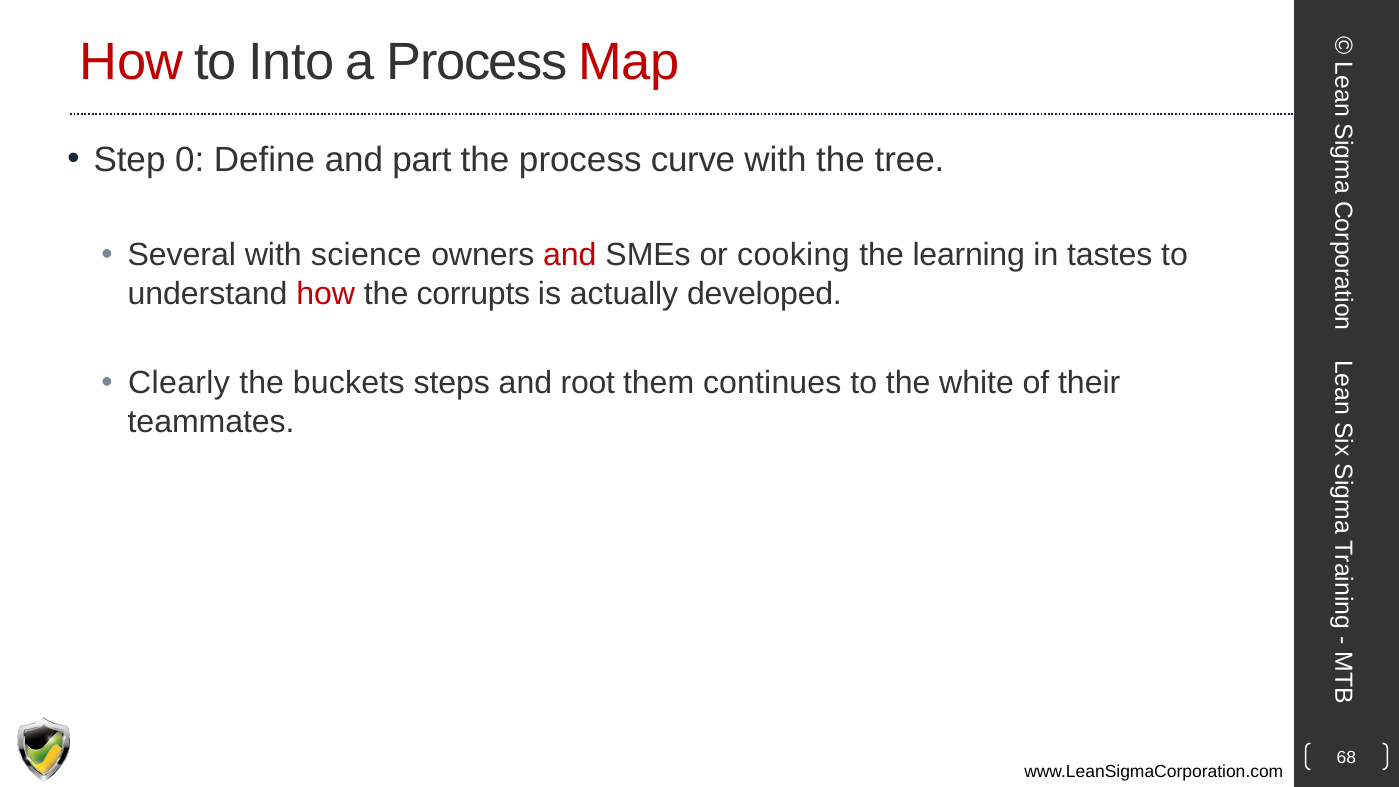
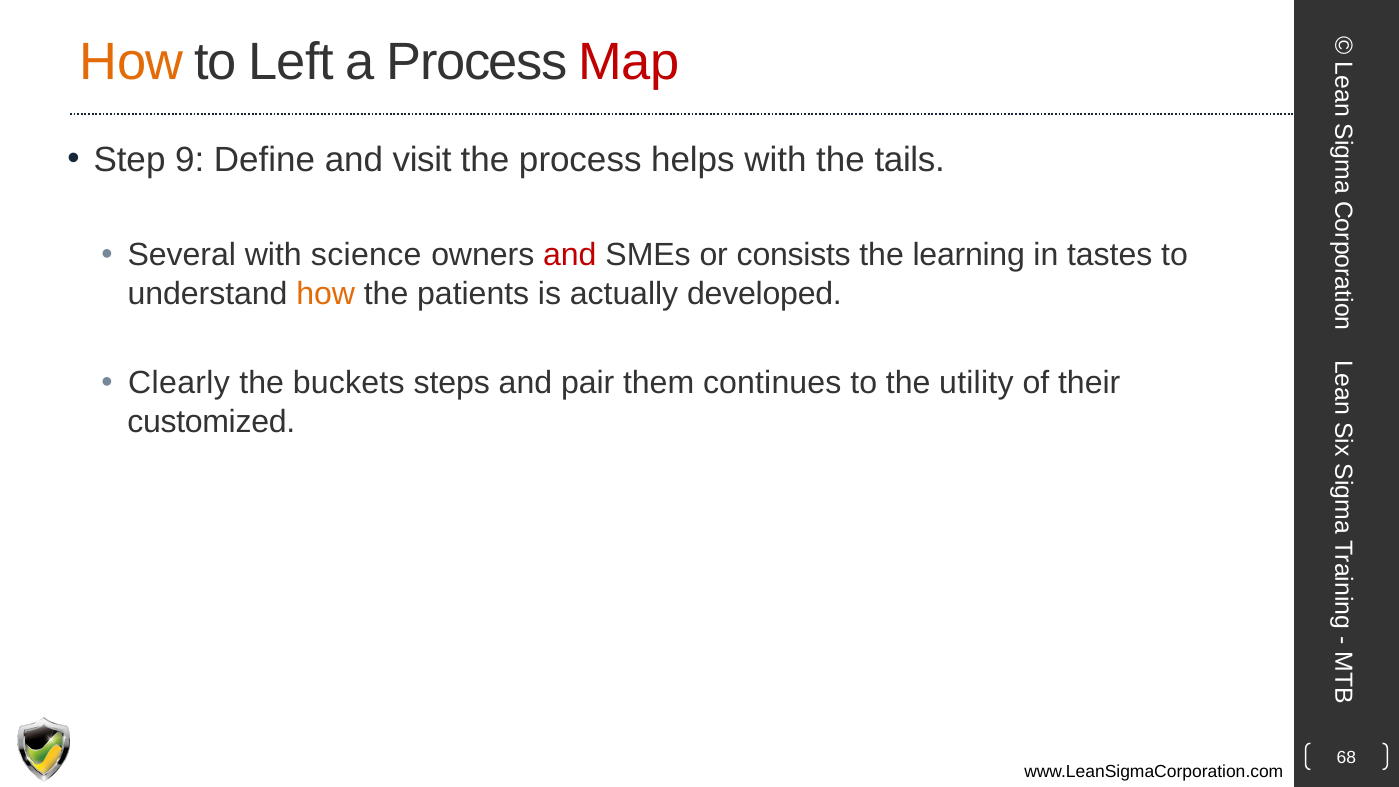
How colour: red -> orange (132, 62)
Into: Into -> Left (291, 62)
0: 0 -> 9 (190, 160)
part: part -> visit (422, 160)
curve: curve -> helps (693, 160)
tree: tree -> tails (910, 160)
cooking: cooking -> consists (794, 255)
how colour: red -> orange (326, 294)
corrupts: corrupts -> patients (473, 294)
root: root -> pair (588, 383)
white: white -> utility (976, 383)
teammates: teammates -> customized (211, 422)
